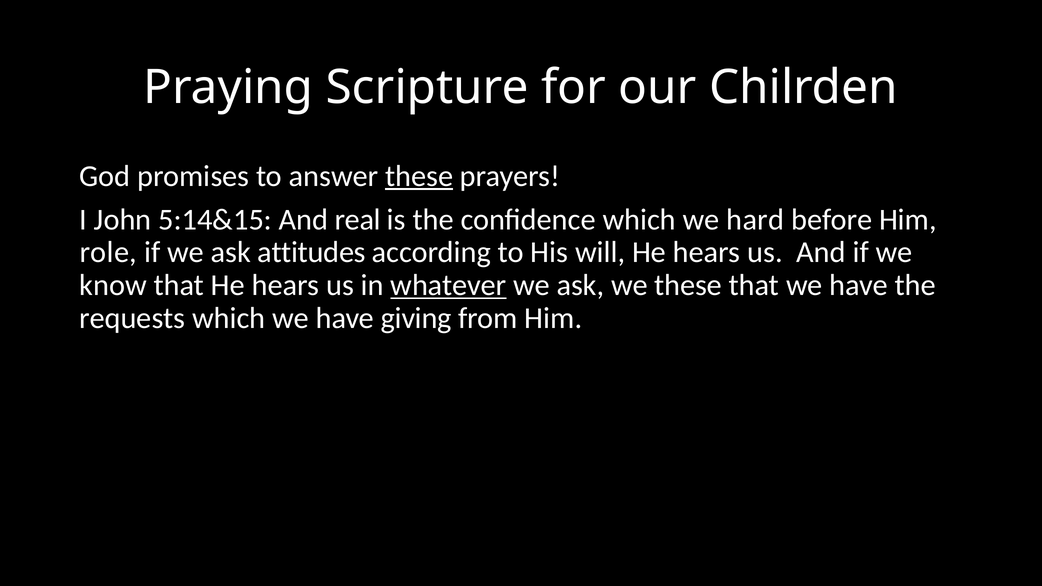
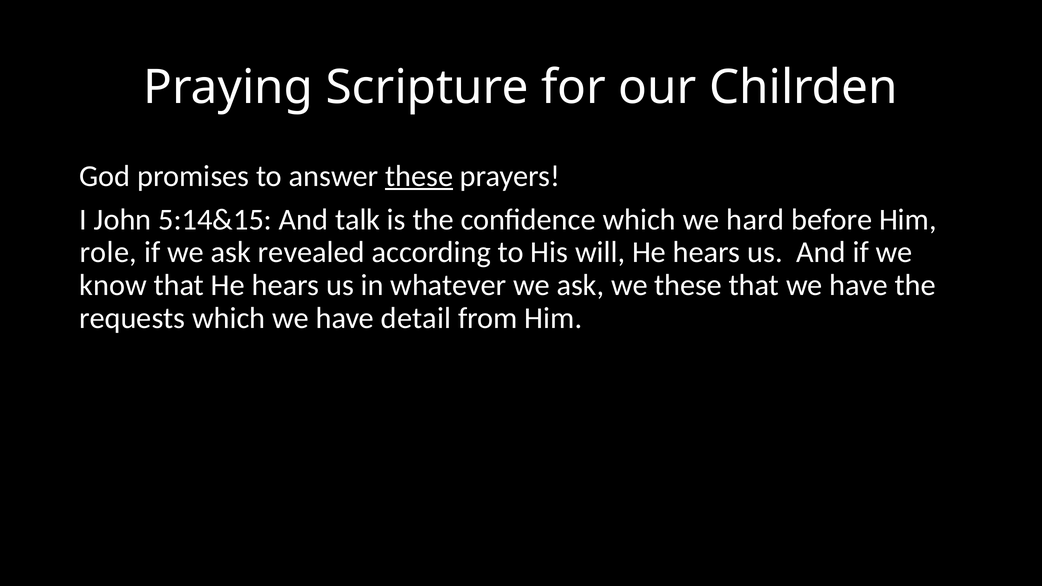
real: real -> talk (358, 220)
attitudes: attitudes -> revealed (311, 253)
whatever underline: present -> none (448, 285)
giving: giving -> detail (416, 318)
